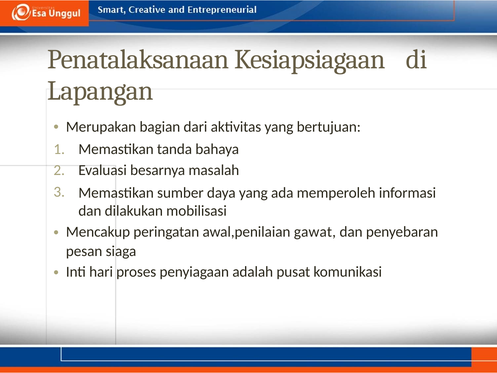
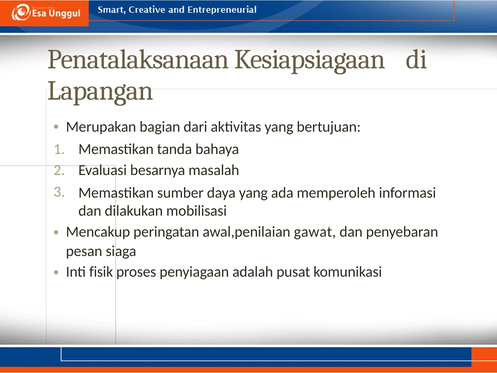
hari: hari -> fisik (101, 272)
